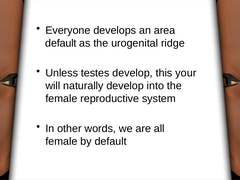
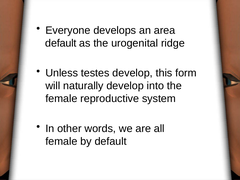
your: your -> form (186, 73)
